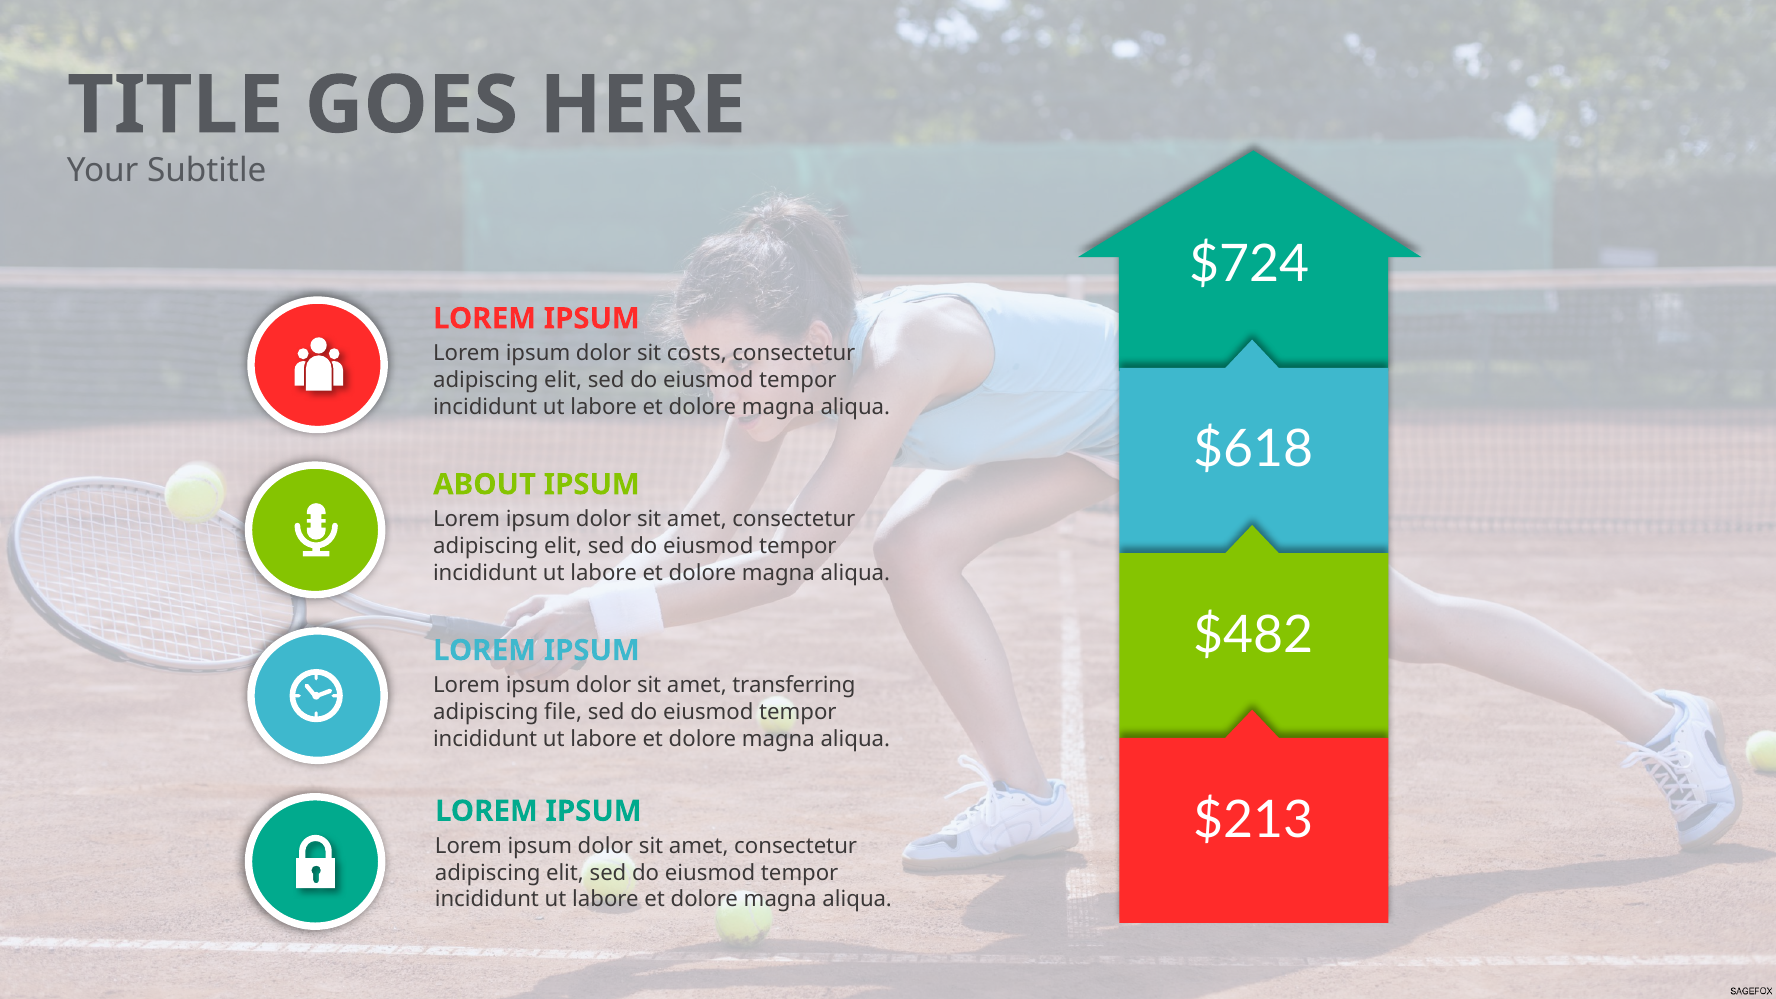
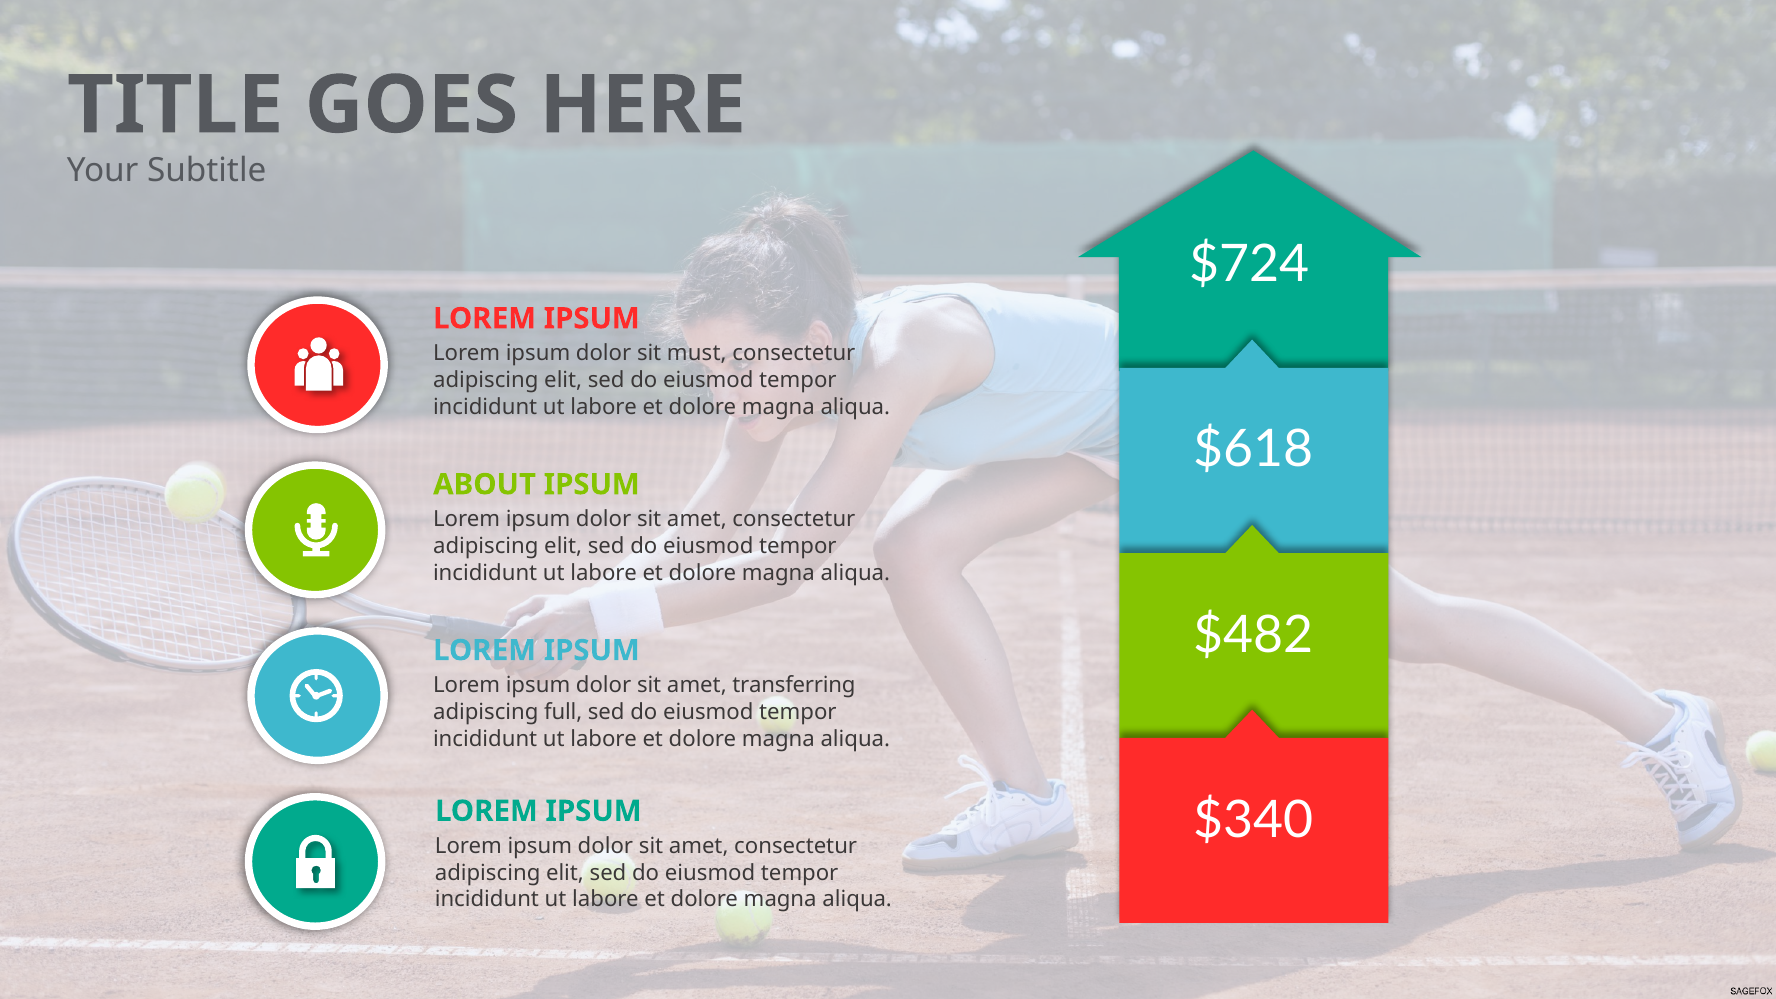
costs: costs -> must (697, 354)
file: file -> full (563, 712)
$213: $213 -> $340 (1254, 820)
